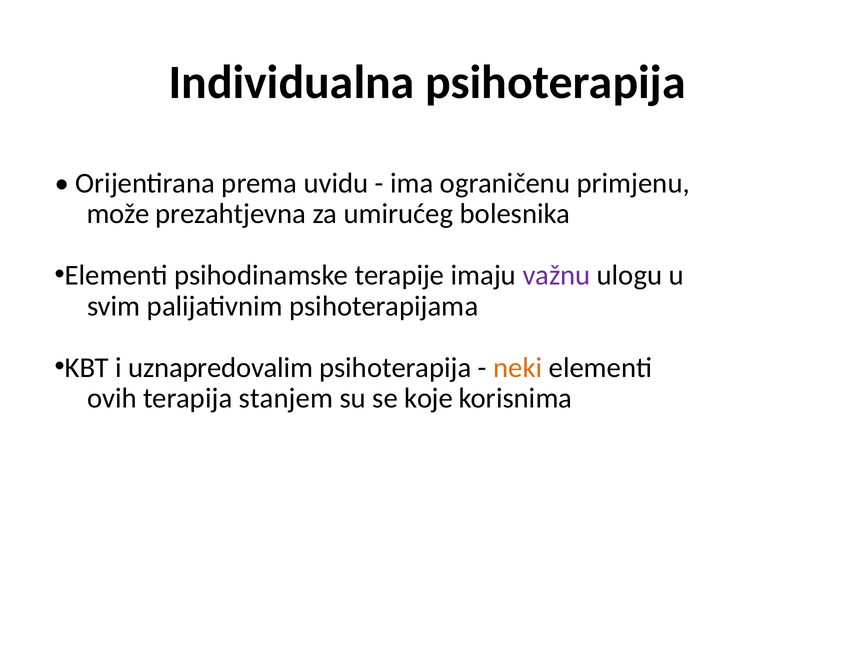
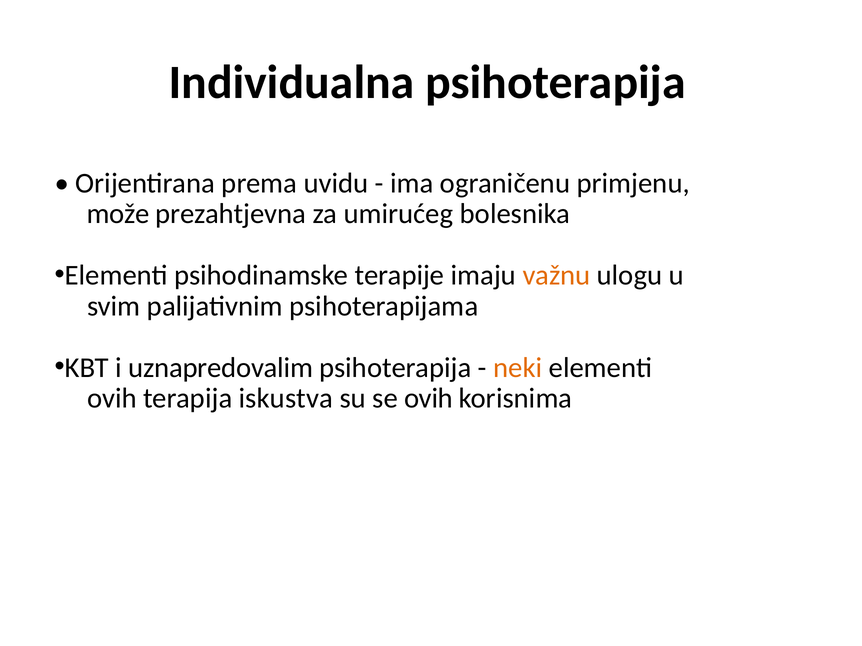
važnu colour: purple -> orange (556, 276)
stanjem: stanjem -> iskustva (286, 399)
se koje: koje -> ovih (429, 399)
